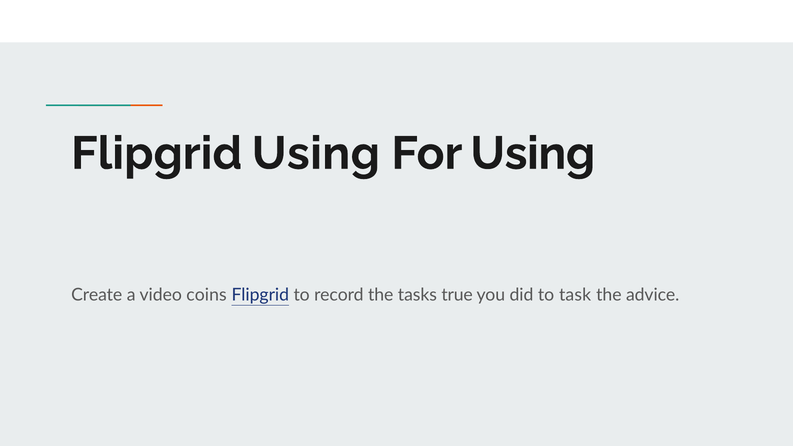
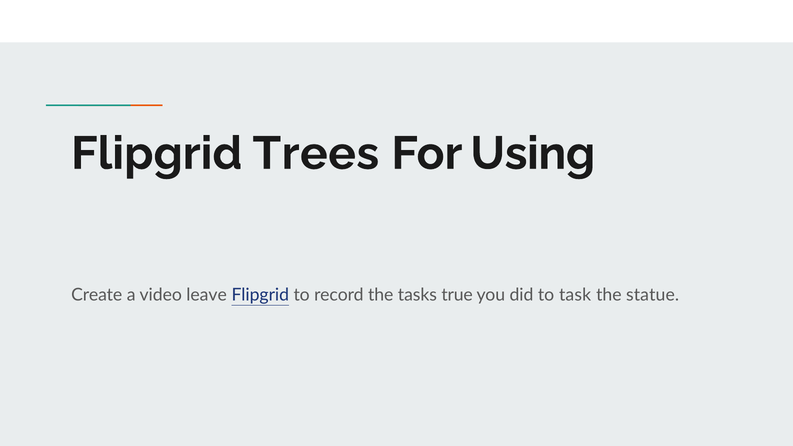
Flipgrid Using: Using -> Trees (316, 154)
coins: coins -> leave (207, 295)
advice: advice -> statue (653, 295)
